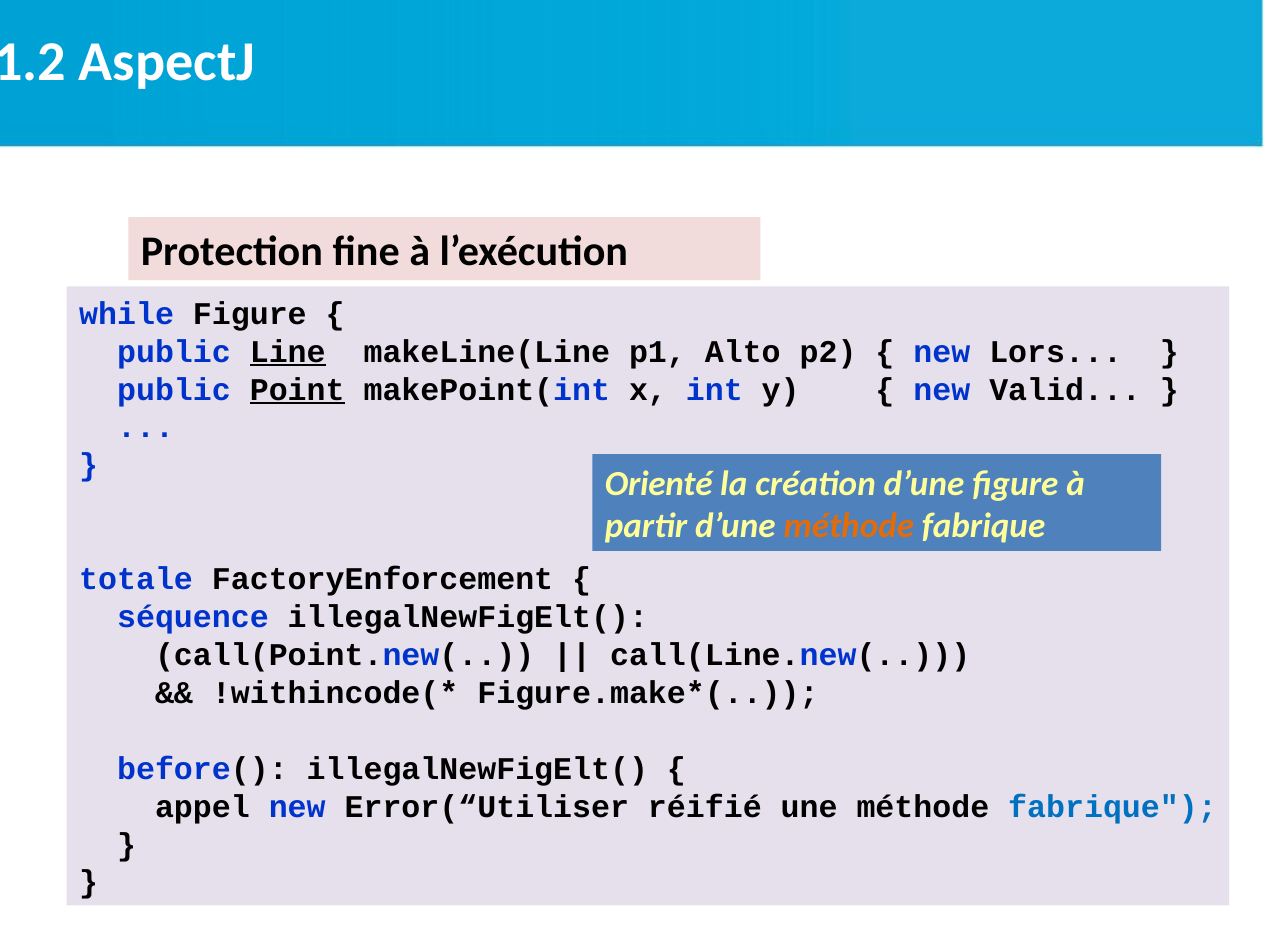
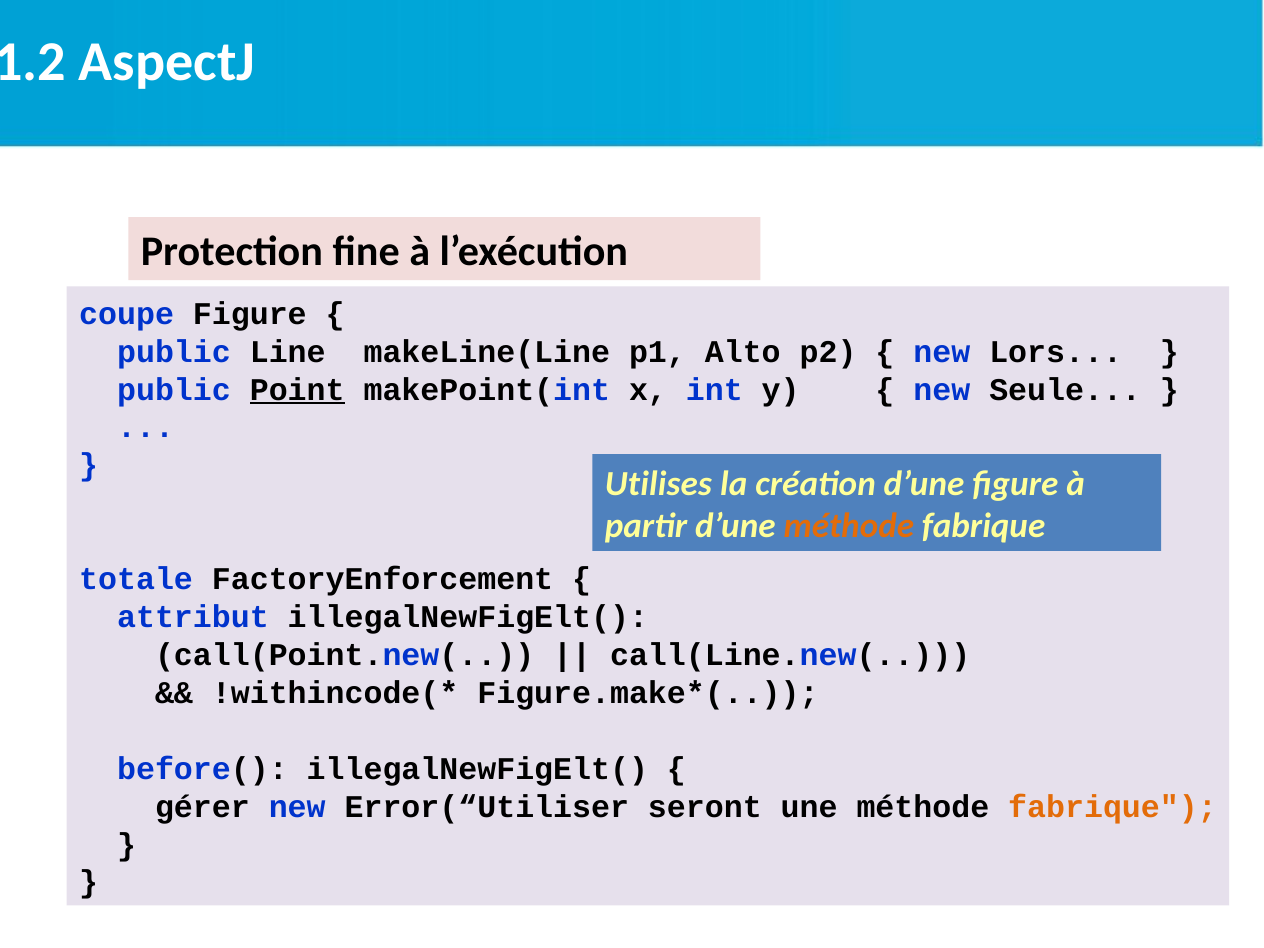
while: while -> coupe (127, 314)
Line underline: present -> none (288, 352)
Valid: Valid -> Seule (1065, 390)
Orienté: Orienté -> Utilises (658, 484)
séquence: séquence -> attribut (193, 617)
appel: appel -> gérer (202, 807)
réifié: réifié -> seront (705, 807)
fabrique colour: blue -> orange (1112, 807)
